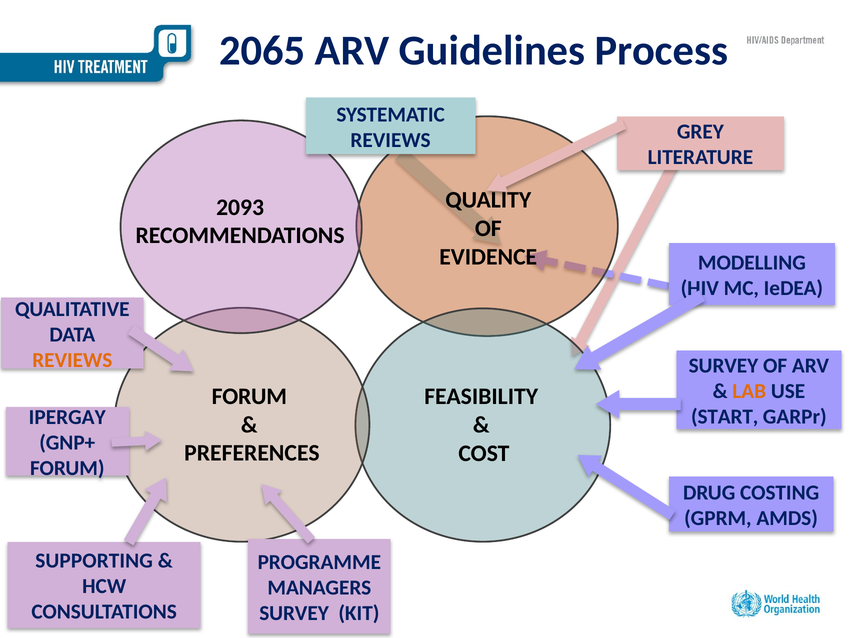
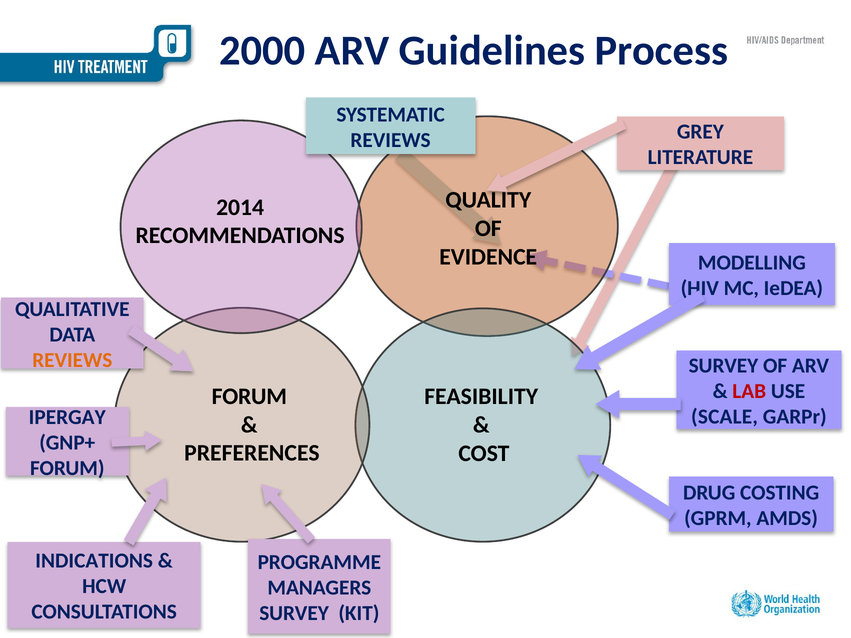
2065: 2065 -> 2000 (262, 51)
2093: 2093 -> 2014 (240, 207)
LAB colour: orange -> red (749, 391)
START: START -> SCALE (724, 417)
SUPPORTING: SUPPORTING -> INDICATIONS (94, 561)
